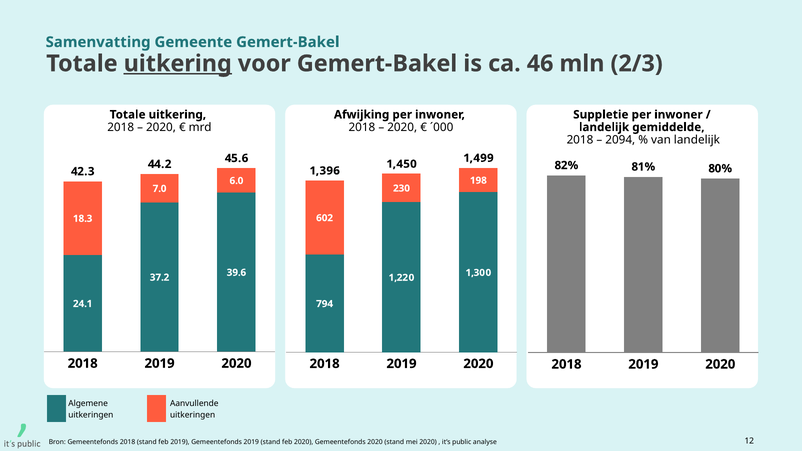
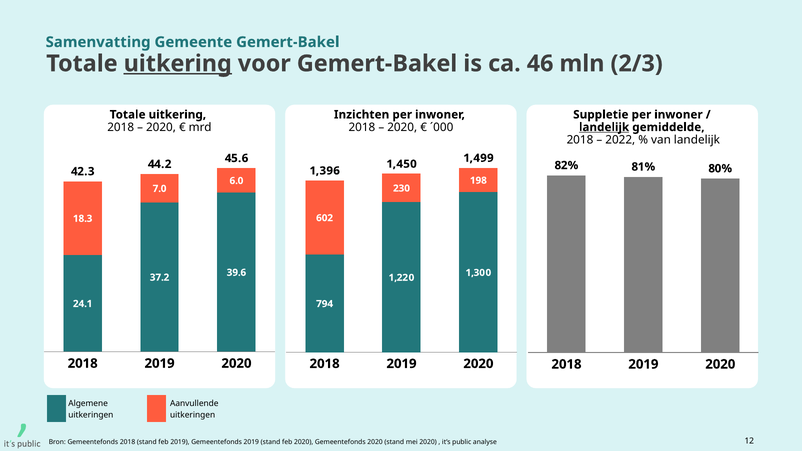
Afwijking: Afwijking -> Inzichten (362, 115)
landelijk underline: none -> present (604, 127)
2094: 2094 -> 2022 (620, 140)
